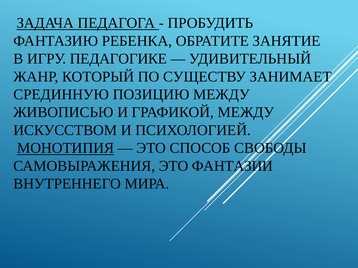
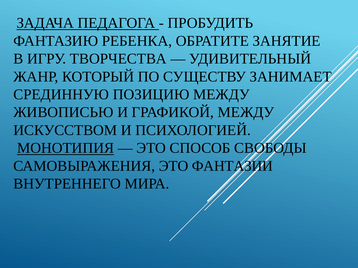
ПЕДАГОГИКЕ: ПЕДАГОГИКЕ -> ТВОРЧЕСТВА (118, 59)
